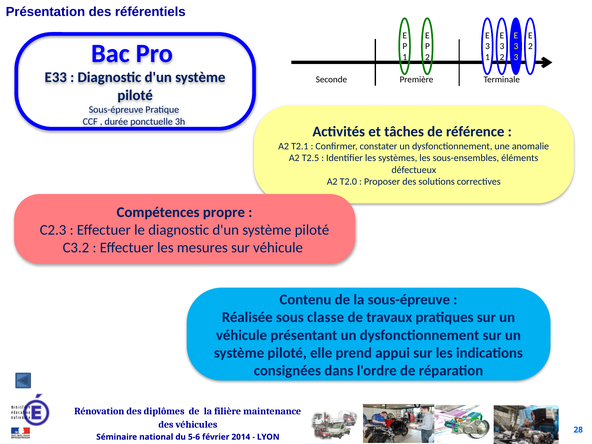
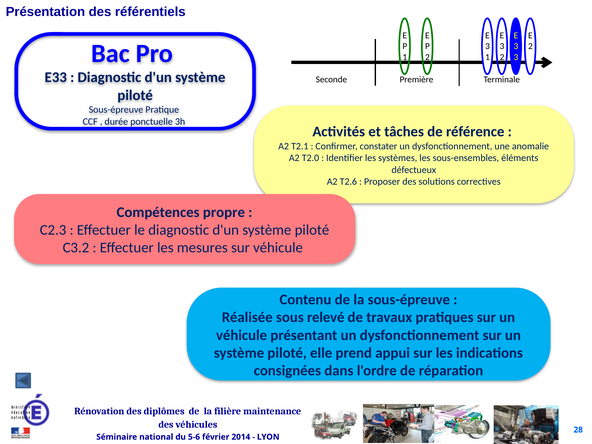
T2.5: T2.5 -> T2.0 (310, 158)
T2.0: T2.0 -> T2.6 (348, 182)
classe: classe -> relevé (326, 317)
